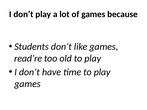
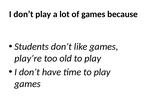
read’re: read’re -> play’re (28, 59)
